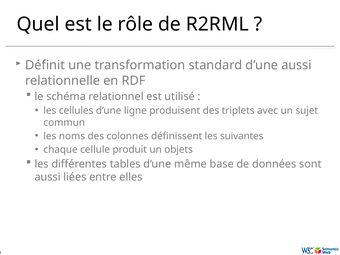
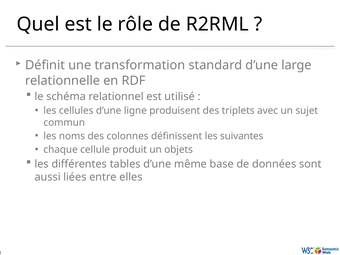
d’une aussi: aussi -> large (296, 65)
